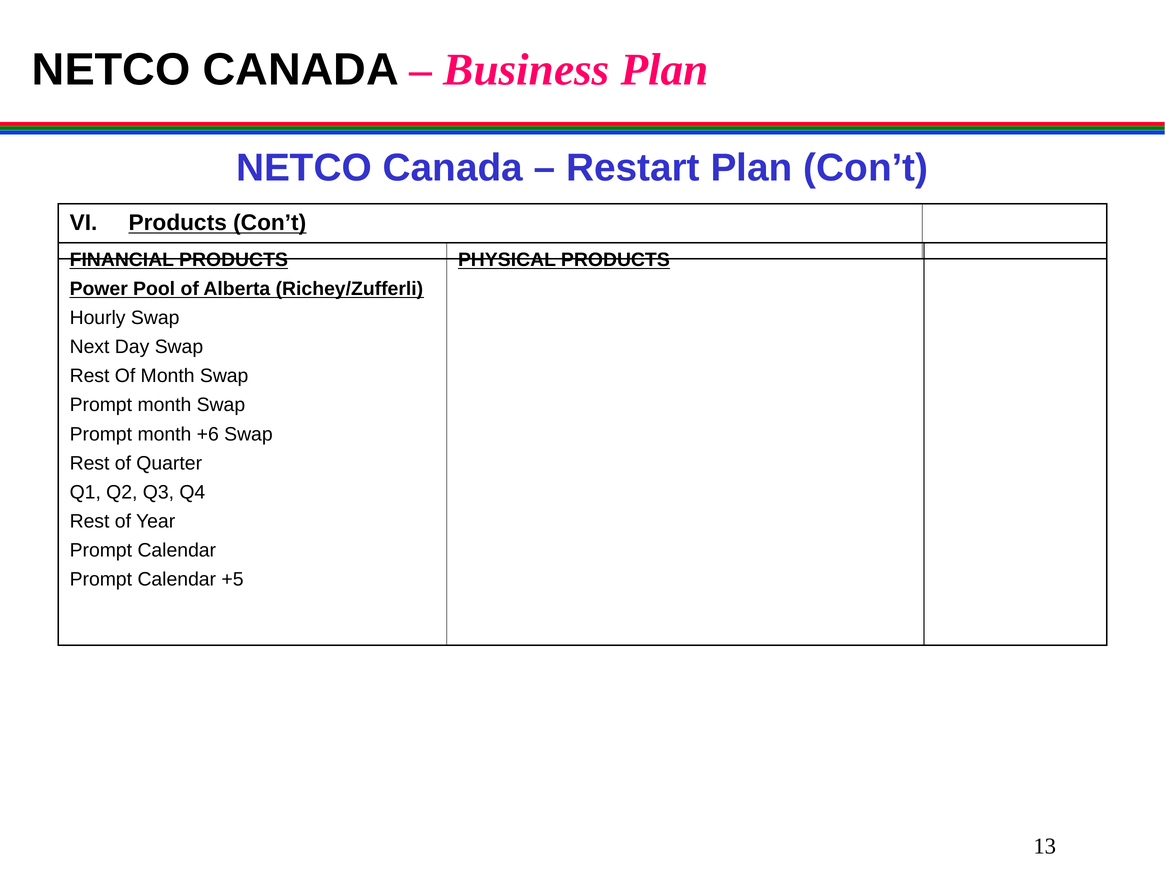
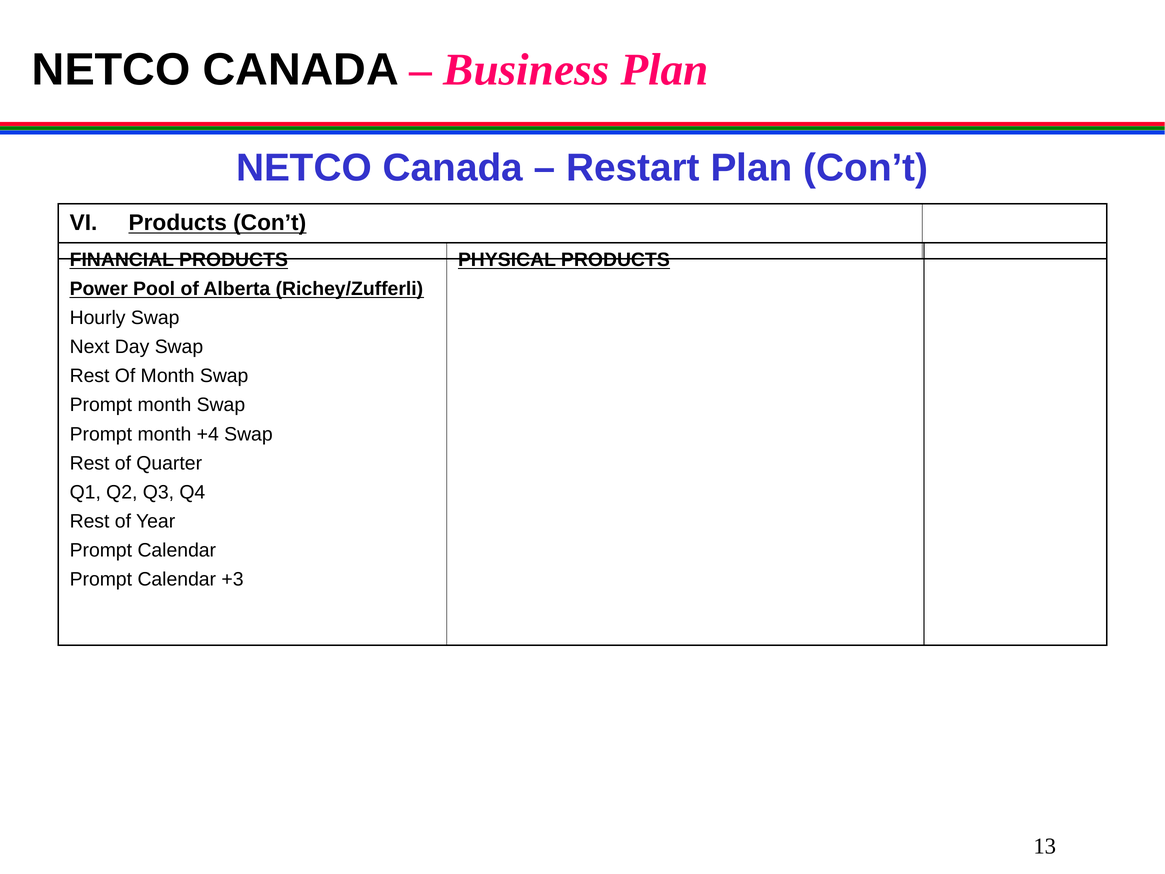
+6: +6 -> +4 (208, 434)
+5: +5 -> +3 (233, 579)
